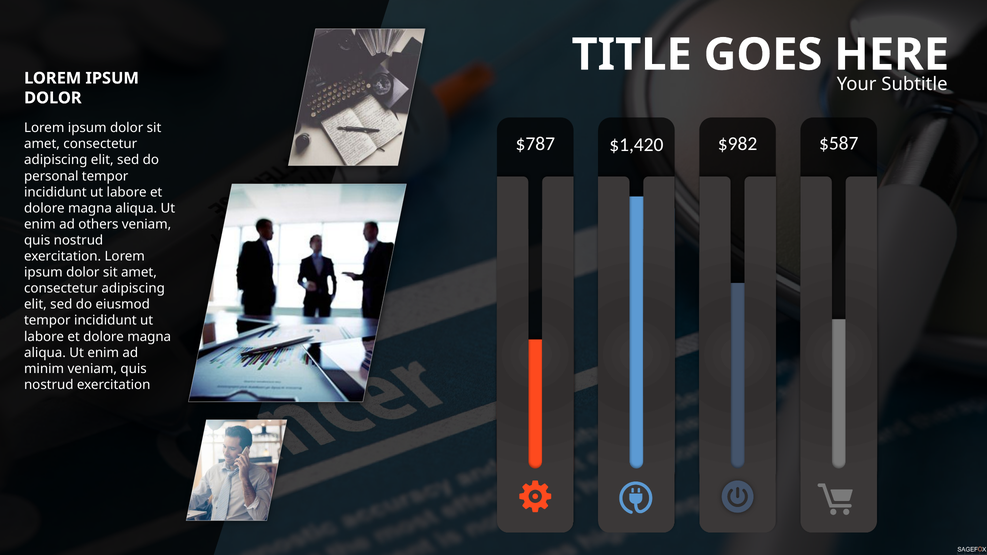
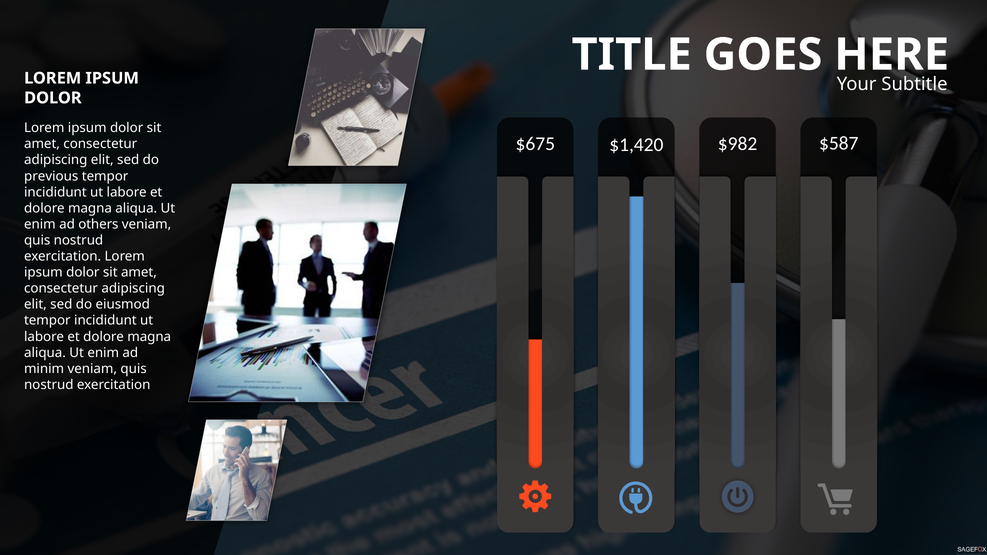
$787: $787 -> $675 (535, 144)
personal: personal -> previous (51, 176)
